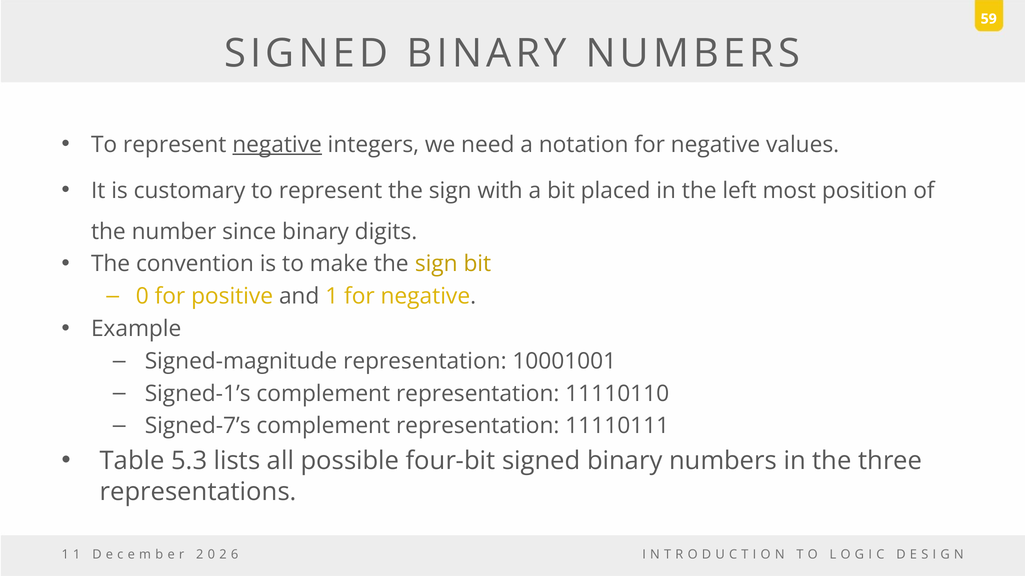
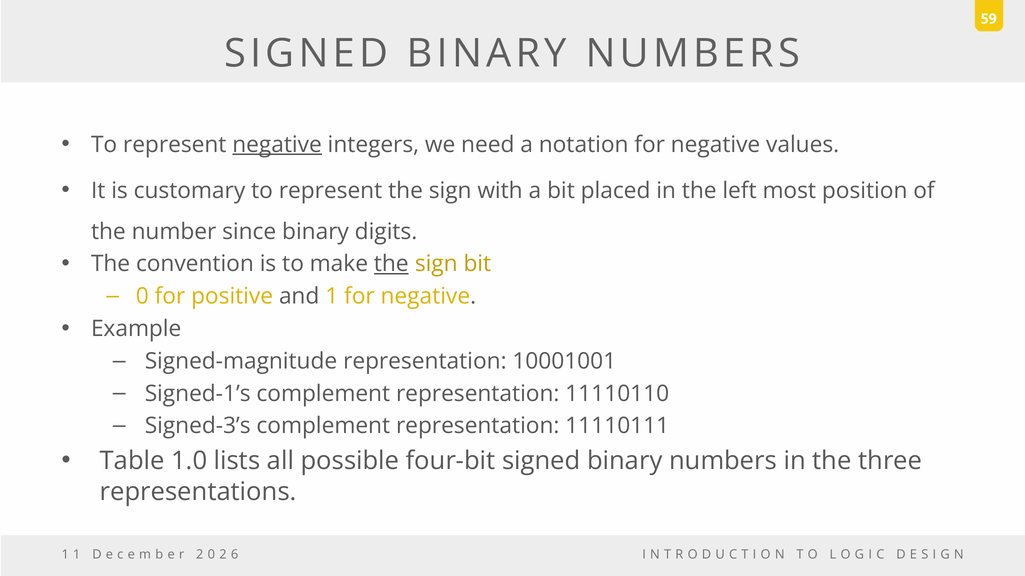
the underline: none -> present (391, 264)
Signed-7’s: Signed-7’s -> Signed-3’s (198, 426)
5.3: 5.3 -> 1.0 (189, 461)
